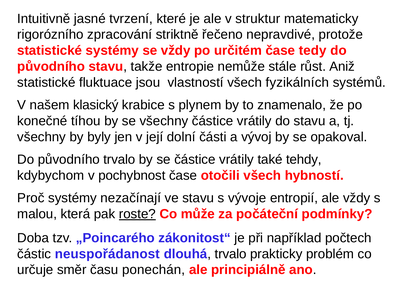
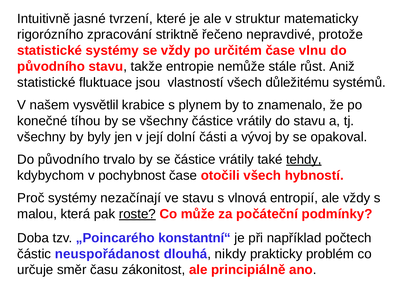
tedy: tedy -> vlnu (313, 50)
fyzikálních: fyzikálních -> důležitému (297, 82)
klasický: klasický -> vysvětlil (96, 105)
tehdy underline: none -> present (304, 159)
vývoje: vývoje -> vlnová (247, 198)
zákonitost“: zákonitost“ -> konstantní“ (195, 238)
dlouhá trvalo: trvalo -> nikdy (230, 253)
ponechán: ponechán -> zákonitost (154, 269)
